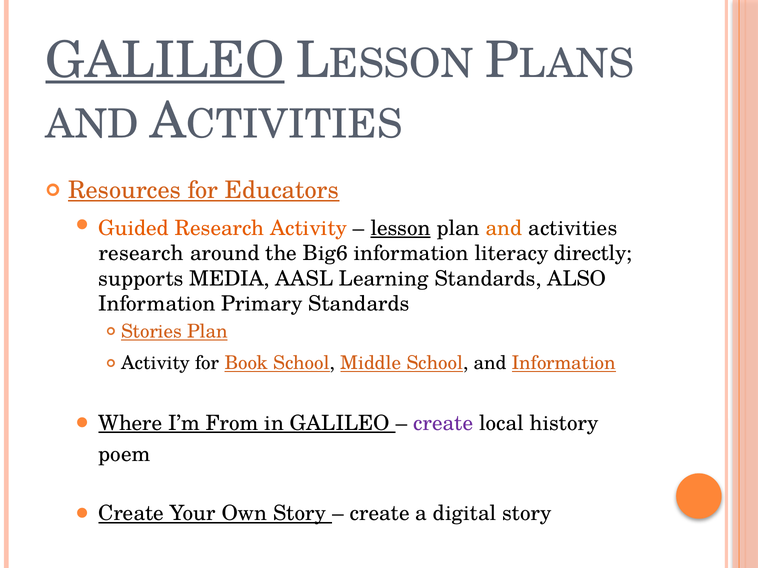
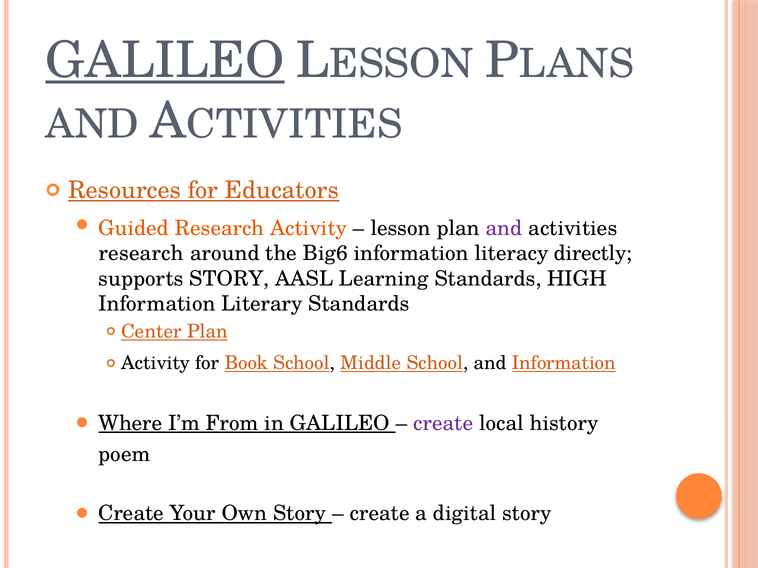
lesson underline: present -> none (401, 228)
and colour: orange -> purple (504, 228)
supports MEDIA: MEDIA -> STORY (229, 279)
ALSO: ALSO -> HIGH (577, 279)
Primary: Primary -> Literary (262, 304)
Stories: Stories -> Center (151, 332)
